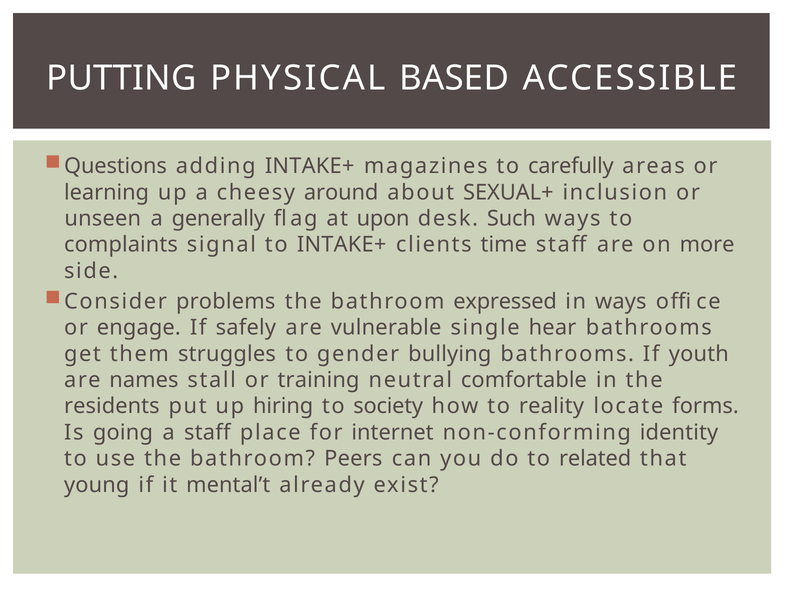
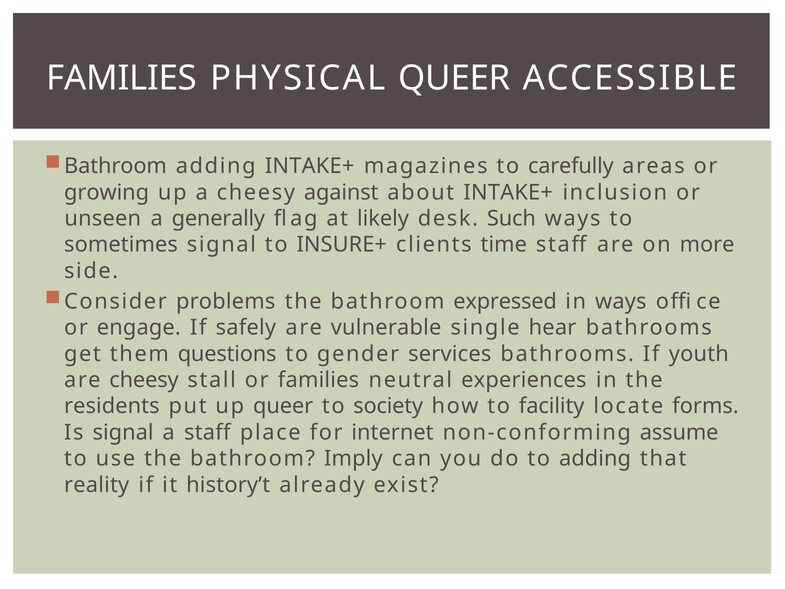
PUTTING: PUTTING -> FAMILIES (122, 78)
PHYSICAL BASED: BASED -> QUEER (454, 78)
Questions: Questions -> Bathroom (115, 166)
learning: learning -> growing (107, 192)
around: around -> against (341, 192)
about SEXUAL+: SEXUAL+ -> INTAKE+ (508, 192)
upon: upon -> likely (383, 218)
complaints: complaints -> sometimes (121, 245)
to INTAKE+: INTAKE+ -> INSURE+ (342, 245)
struggles: struggles -> questions (227, 354)
bullying: bullying -> services (450, 354)
are names: names -> cheesy (144, 380)
or training: training -> families (319, 380)
comfortable: comfortable -> experiences (524, 380)
up hiring: hiring -> queer (283, 406)
reality: reality -> facility (552, 406)
Is going: going -> signal (123, 432)
identity: identity -> assume (679, 432)
Peers: Peers -> Imply (353, 458)
to related: related -> adding (595, 458)
young: young -> reality (97, 485)
mental’t: mental’t -> history’t (228, 485)
